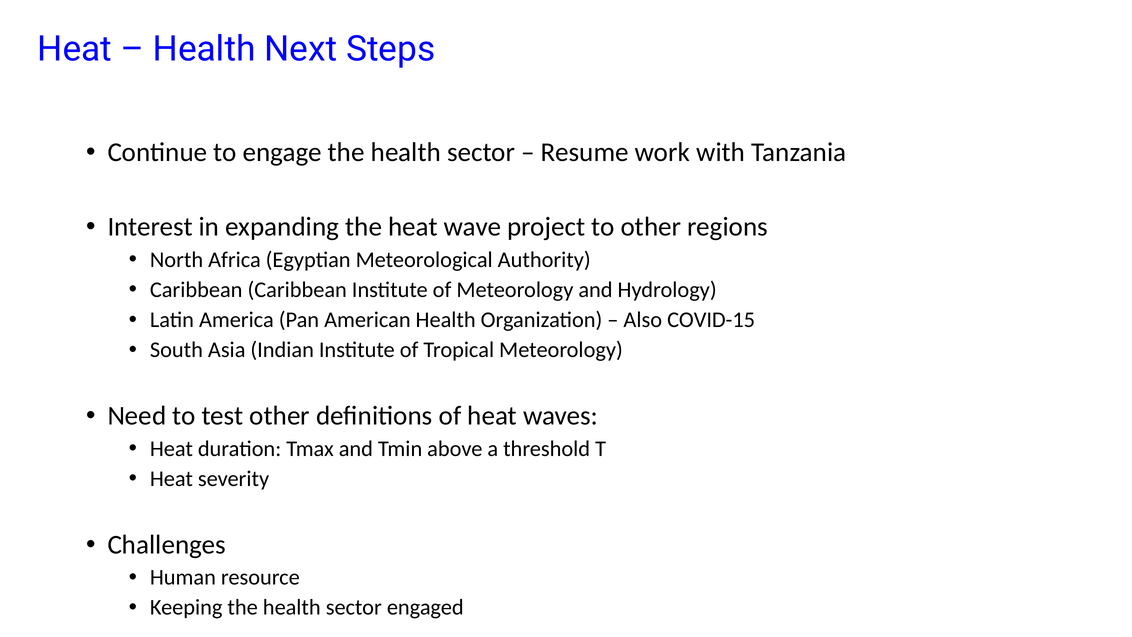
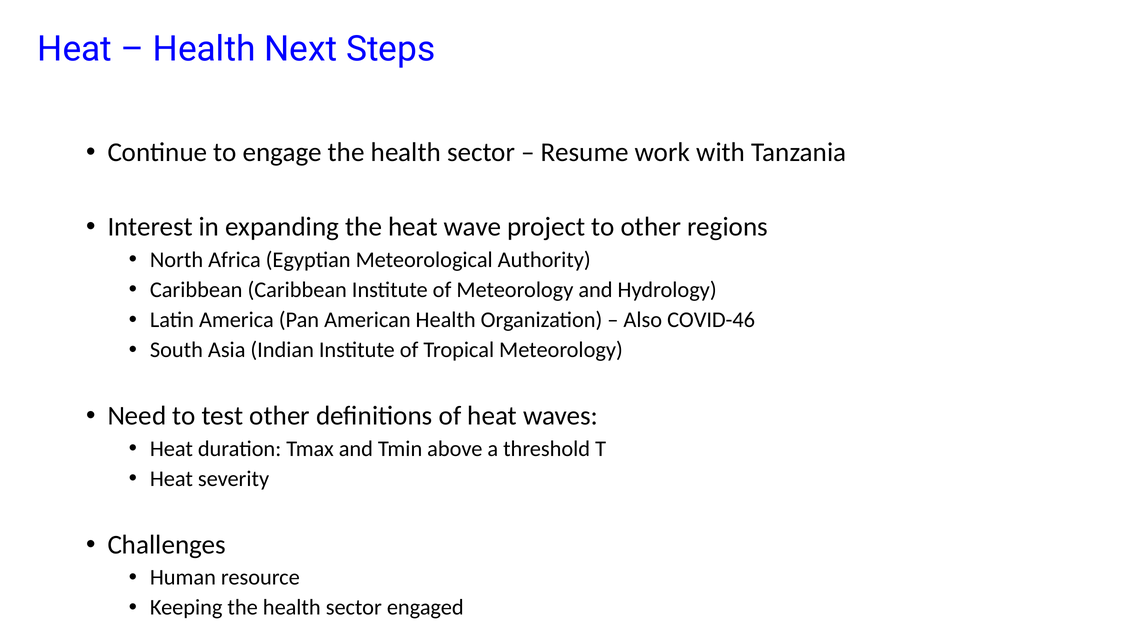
COVID-15: COVID-15 -> COVID-46 (711, 320)
